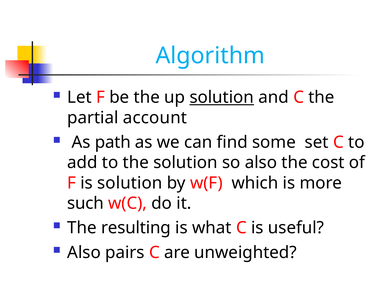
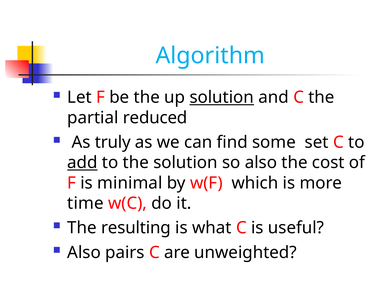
account: account -> reduced (155, 118)
path: path -> truly (113, 142)
add underline: none -> present (82, 162)
is solution: solution -> minimal (130, 183)
such: such -> time (85, 203)
